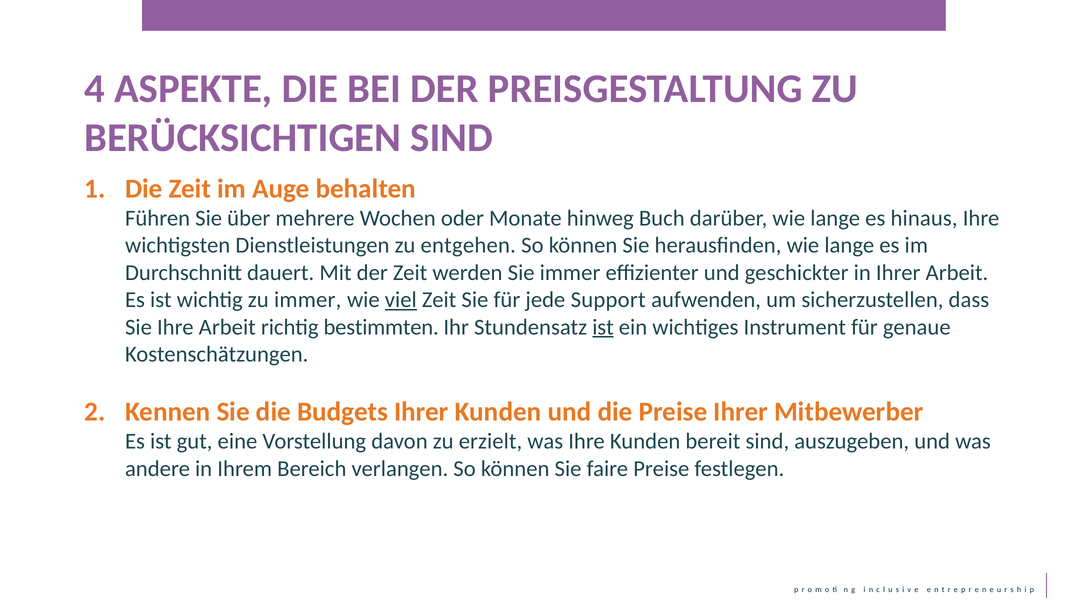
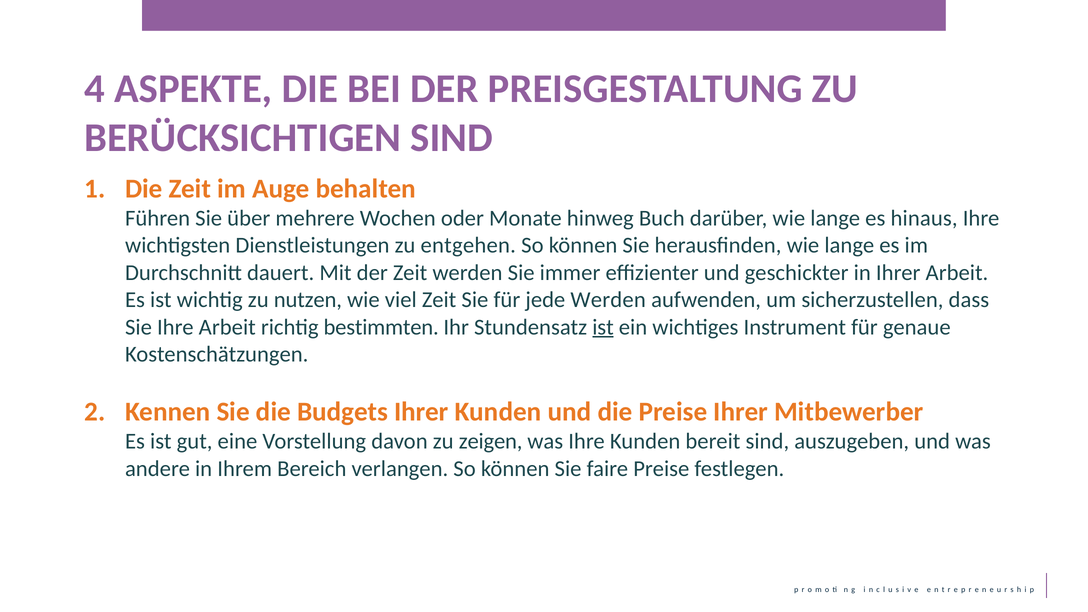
zu immer: immer -> nutzen (308, 300)
viel underline: present -> none (401, 300)
jede Support: Support -> Werden (608, 300)
erzielt: erzielt -> zeigen (491, 441)
